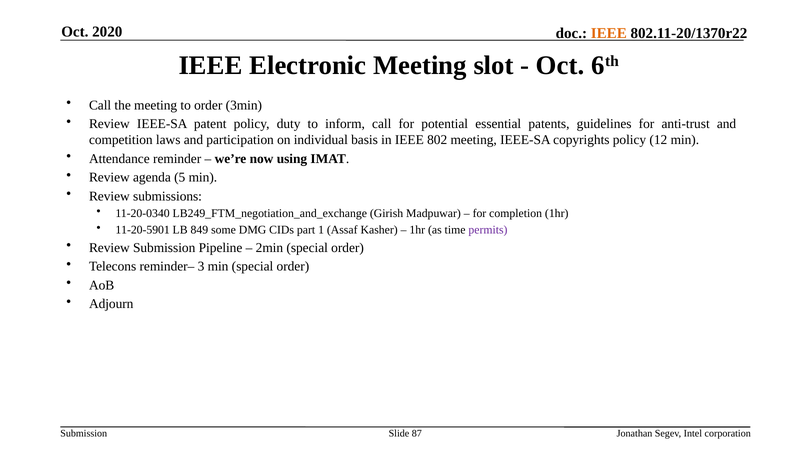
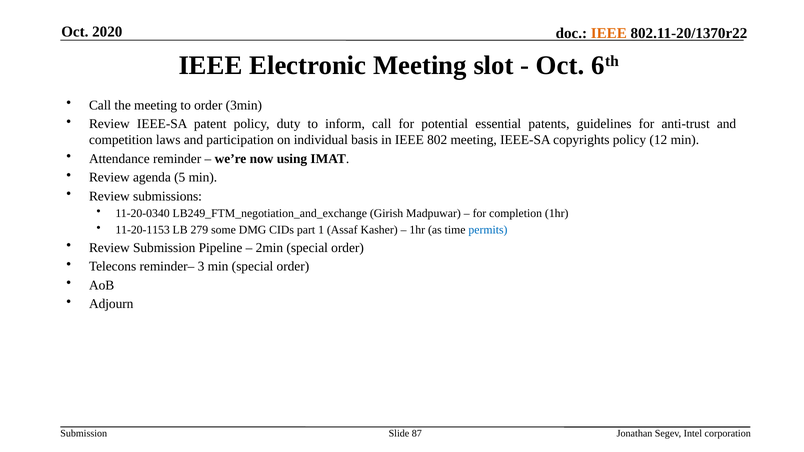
11-20-5901: 11-20-5901 -> 11-20-1153 (143, 230)
849: 849 -> 279 (199, 230)
permits colour: purple -> blue (488, 230)
